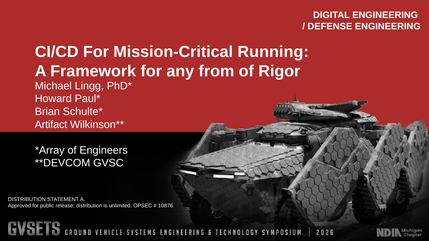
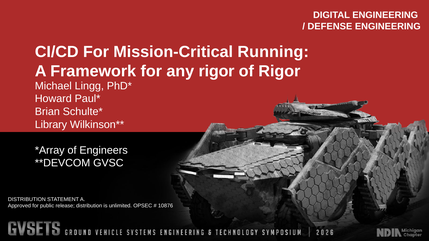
any from: from -> rigor (217, 71)
Artifact: Artifact -> Library (51, 125)
